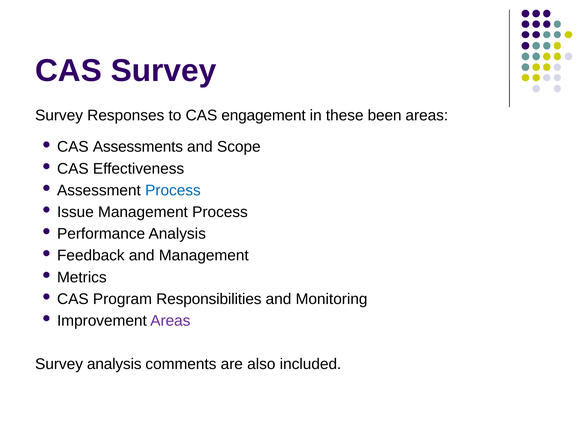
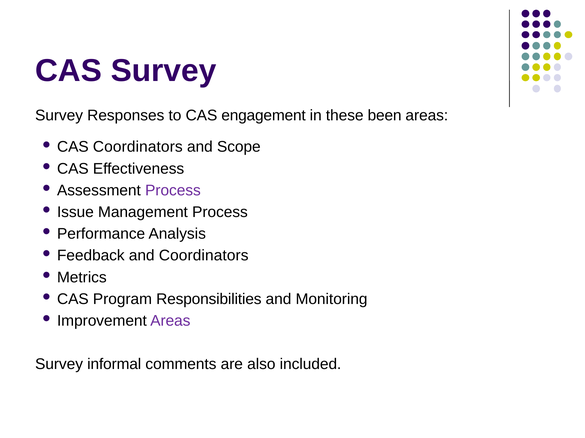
CAS Assessments: Assessments -> Coordinators (138, 147)
Process colour: blue -> purple (173, 191)
and Management: Management -> Coordinators (204, 256)
Survey analysis: analysis -> informal (114, 365)
